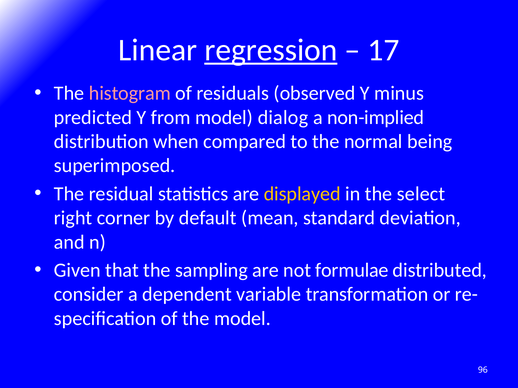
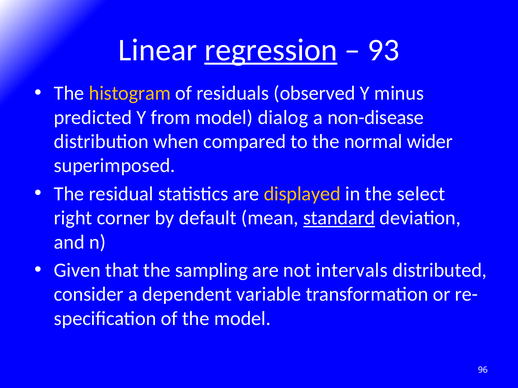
17: 17 -> 93 (383, 50)
histogram colour: pink -> yellow (130, 93)
non-implied: non-implied -> non-disease (376, 118)
being: being -> wider (430, 142)
standard underline: none -> present (339, 218)
formulae: formulae -> intervals (352, 271)
